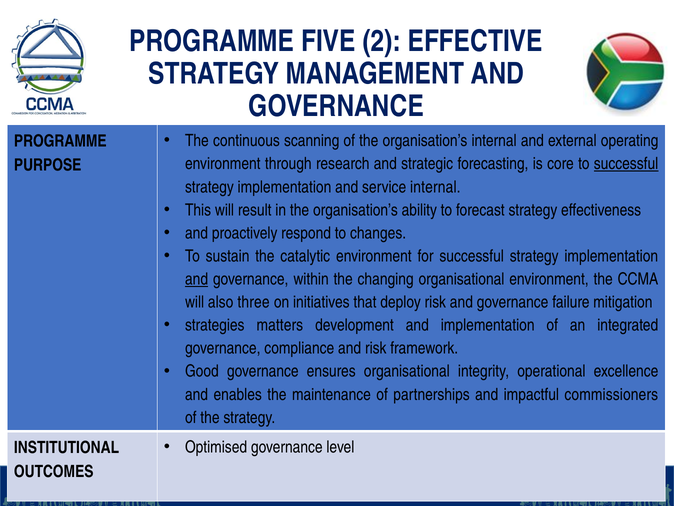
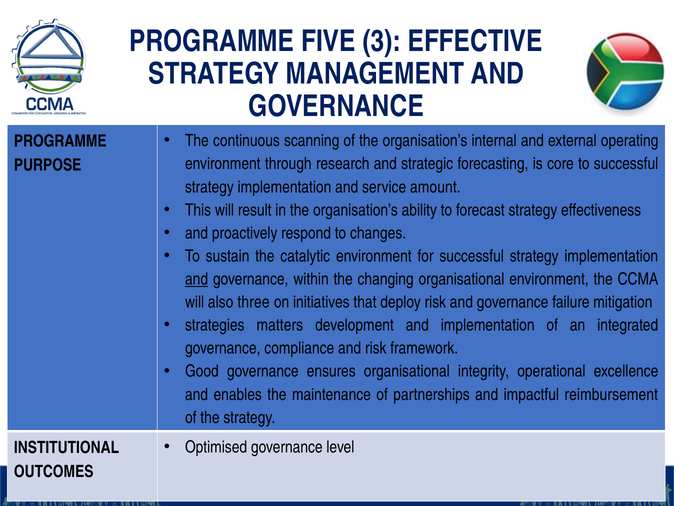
2: 2 -> 3 (382, 41)
successful underline: present -> none (626, 164)
service internal: internal -> amount (435, 187)
commissioners: commissioners -> reimbursement (611, 394)
